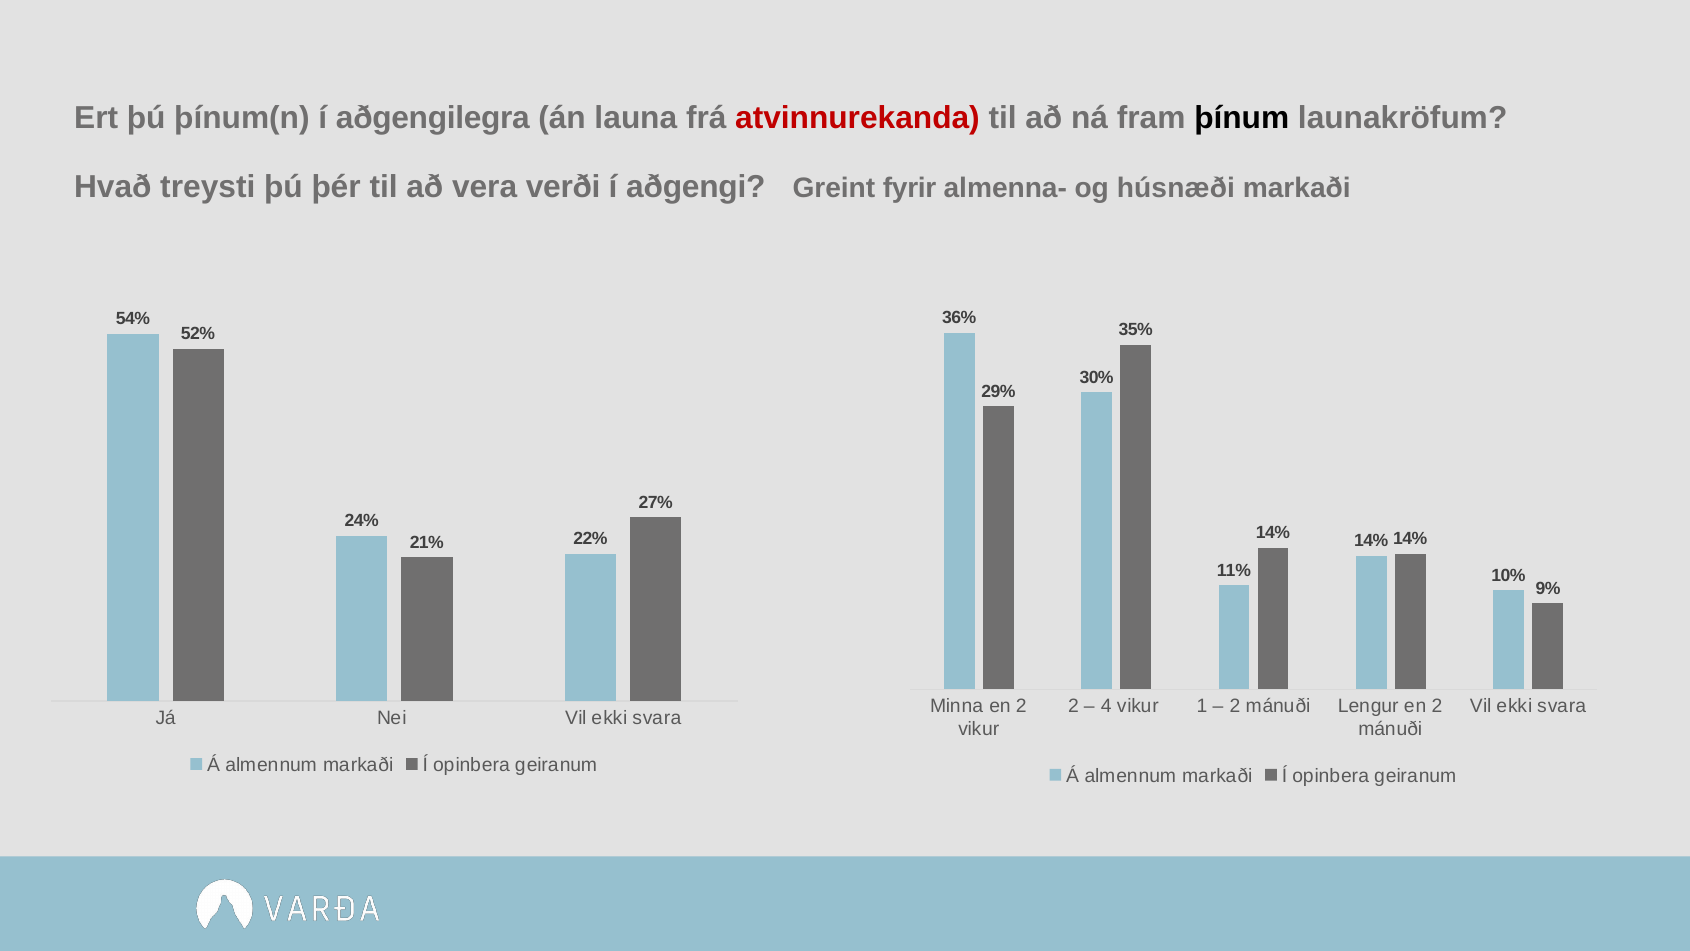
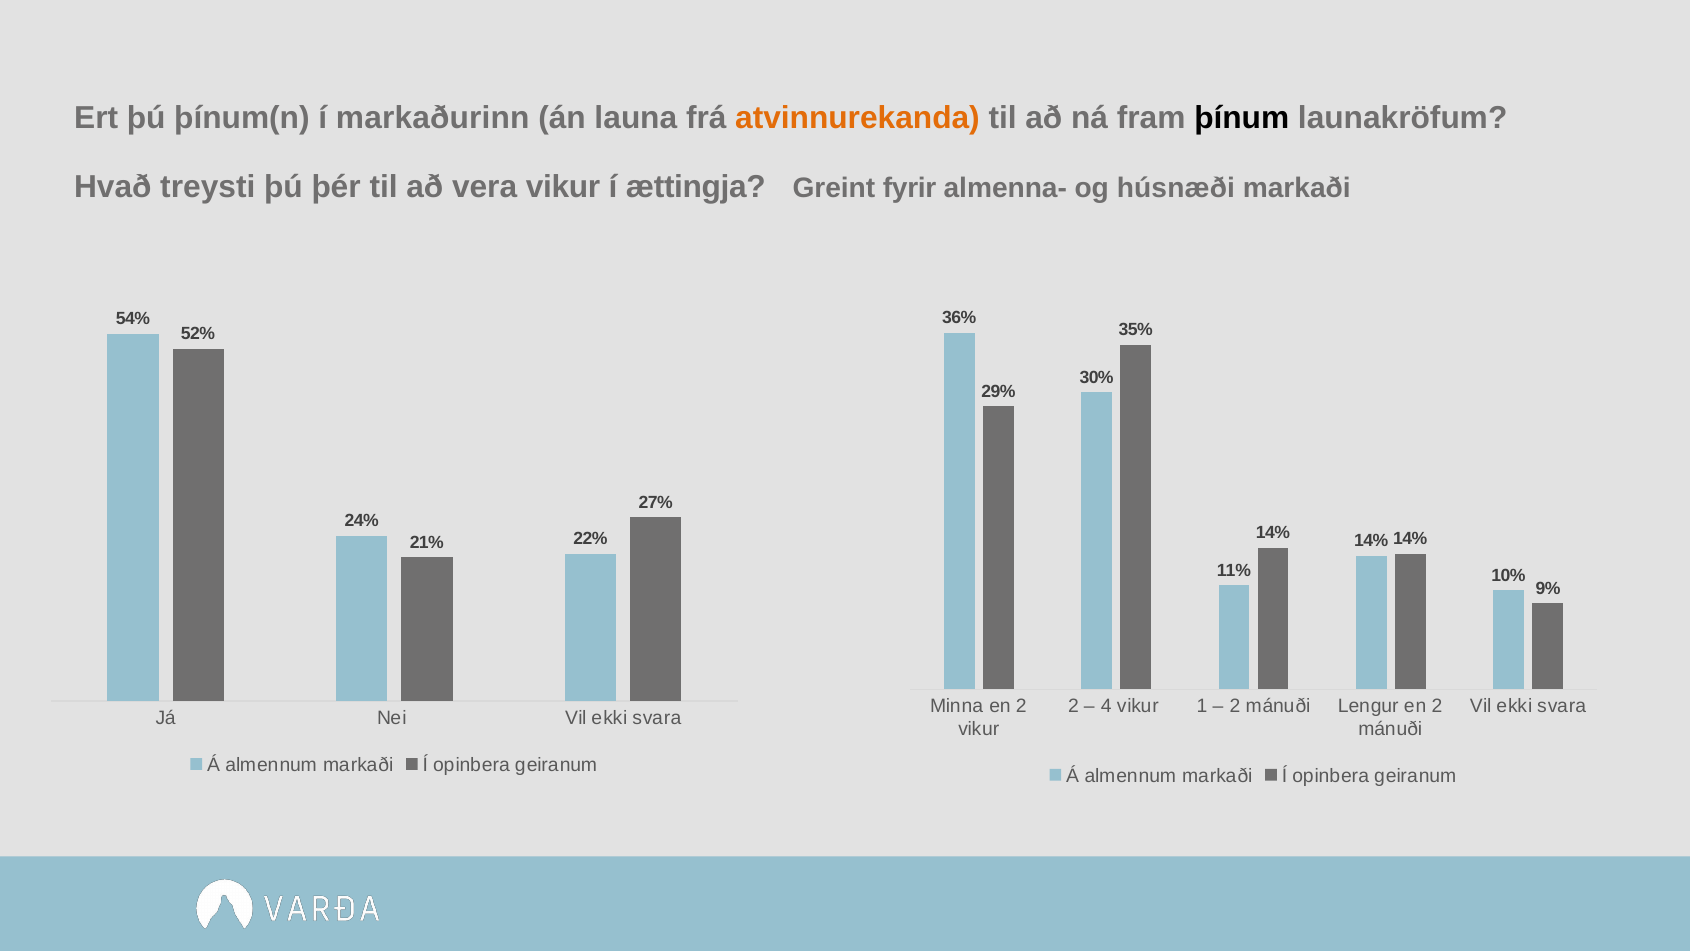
aðgengilegra: aðgengilegra -> markaðurinn (433, 118)
atvinnurekanda colour: red -> orange (857, 118)
vera verði: verði -> vikur (563, 187)
aðgengi: aðgengi -> ættingja (696, 187)
